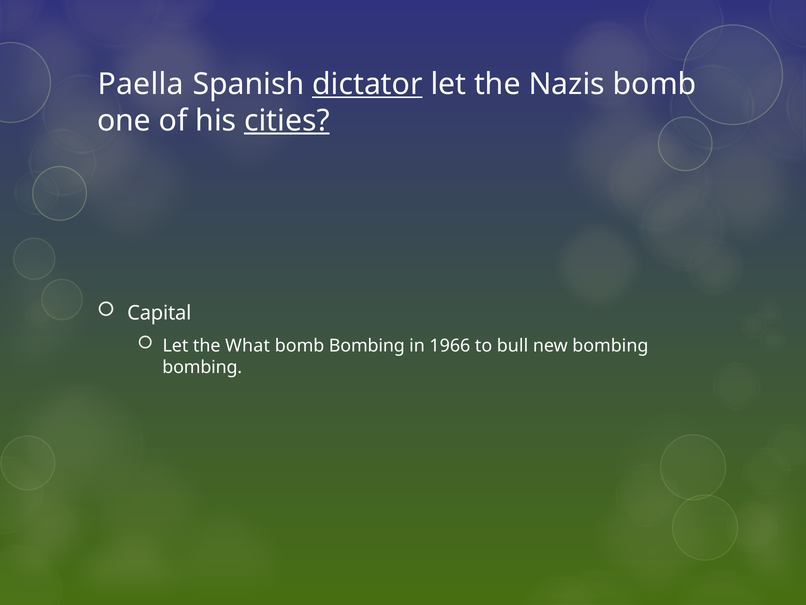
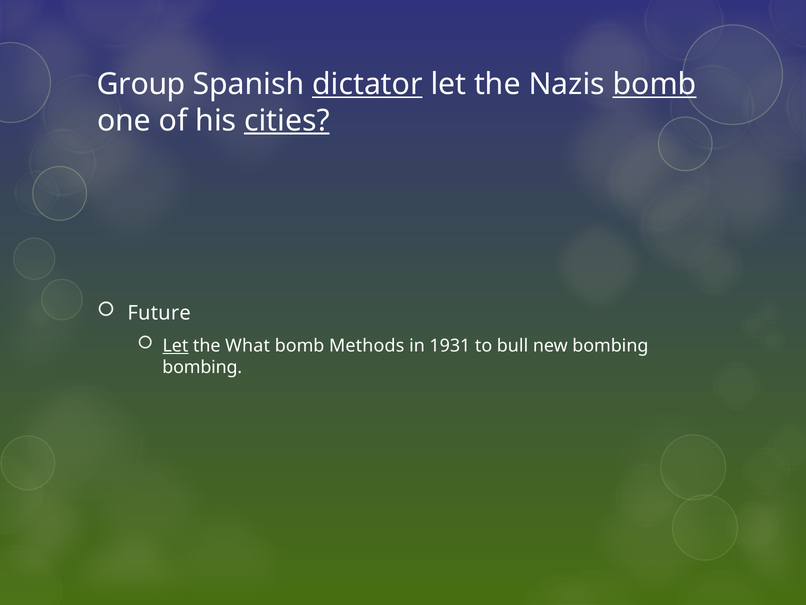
Paella: Paella -> Group (141, 84)
bomb underline: none -> present (655, 84)
Capital: Capital -> Future (159, 313)
Let underline: none -> present (175, 346)
bomb Bombing: Bombing -> Methods (367, 346)
1966: 1966 -> 1931 (450, 346)
